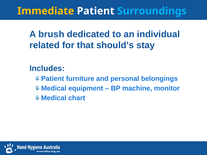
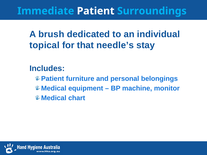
Immediate colour: yellow -> light blue (46, 11)
related: related -> topical (45, 45)
should’s: should’s -> needle’s (115, 45)
